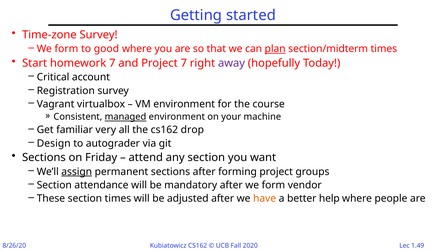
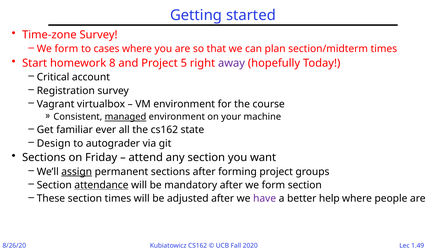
good: good -> cases (107, 49)
plan underline: present -> none (275, 49)
homework 7: 7 -> 8 (112, 63)
Project 7: 7 -> 5 (184, 63)
very: very -> ever (106, 130)
drop: drop -> state (192, 130)
attendance underline: none -> present (101, 185)
form vendor: vendor -> section (305, 185)
have colour: orange -> purple (265, 199)
